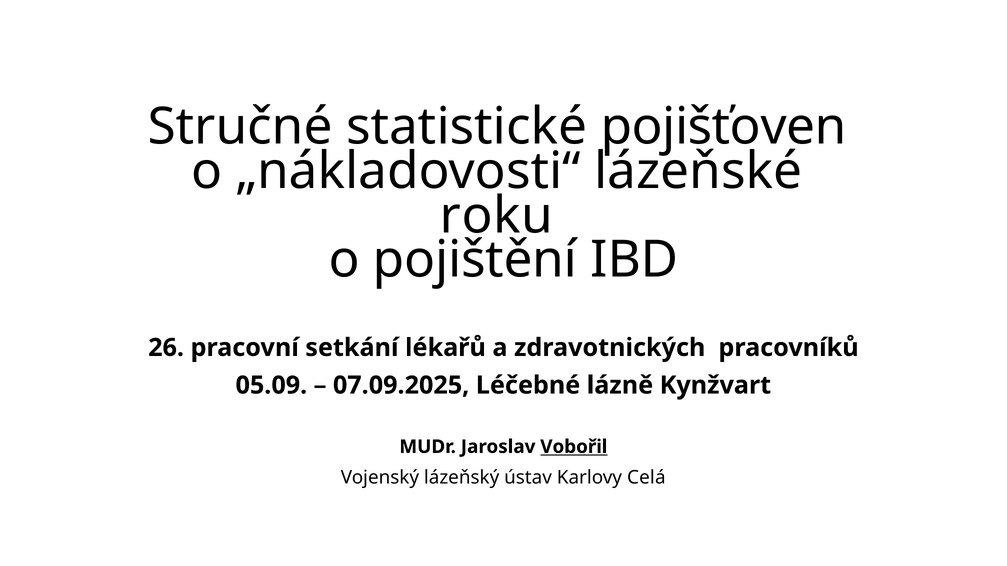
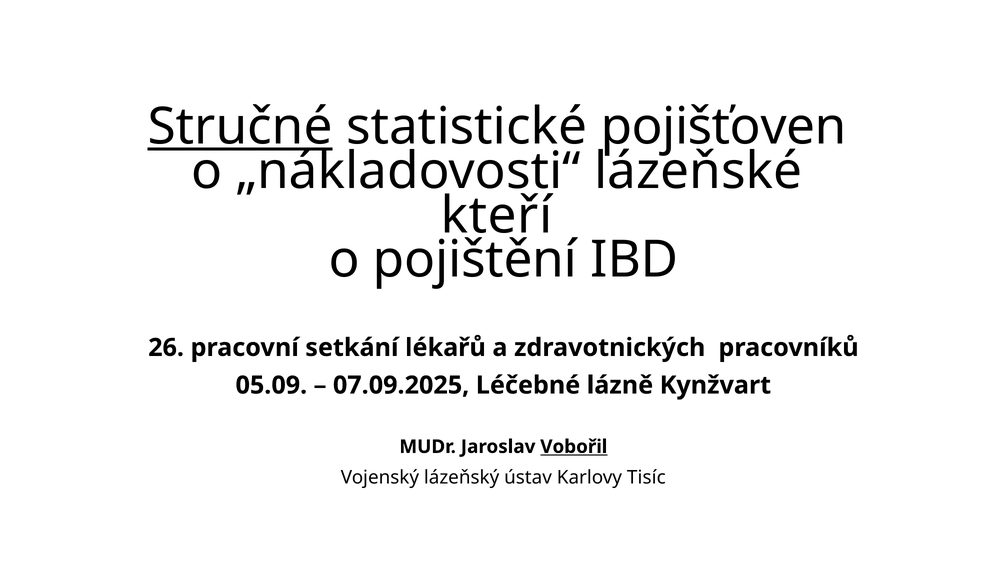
Stručné underline: none -> present (240, 127)
roku: roku -> kteří (497, 216)
Celá: Celá -> Tisíc (646, 478)
